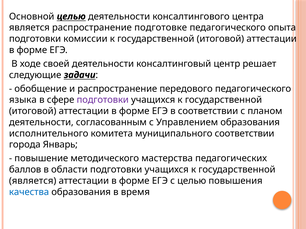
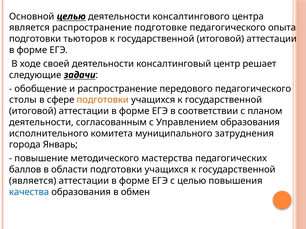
комиссии: комиссии -> тьюторов (85, 39)
языка: языка -> столы (23, 100)
подготовки colour: purple -> orange (103, 100)
муниципального соответствии: соответствии -> затруднения (244, 134)
время: время -> обмен (135, 192)
